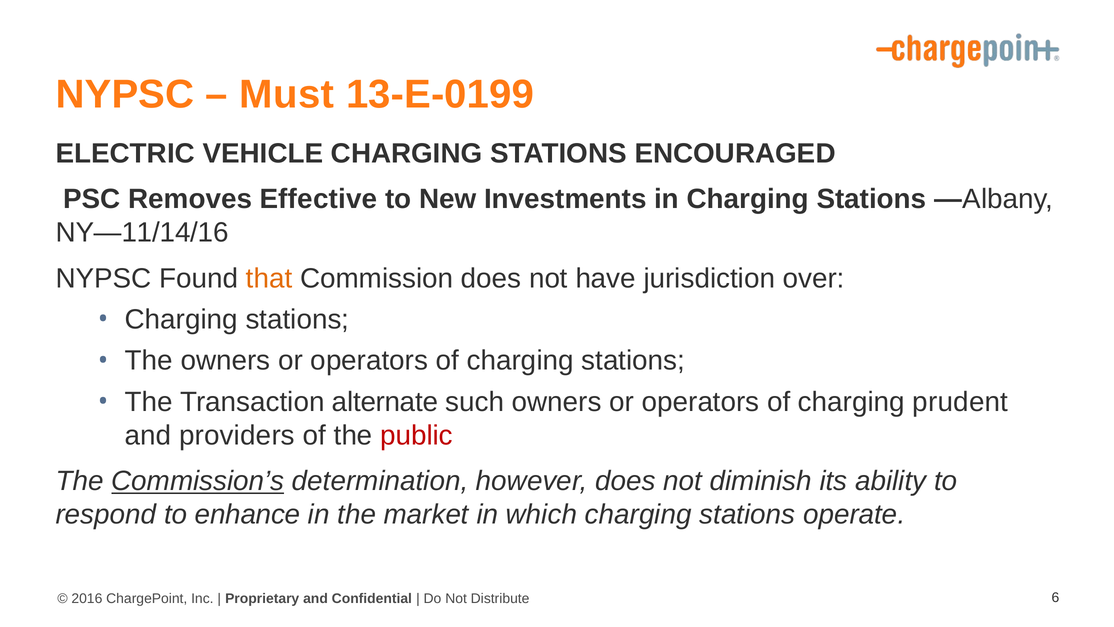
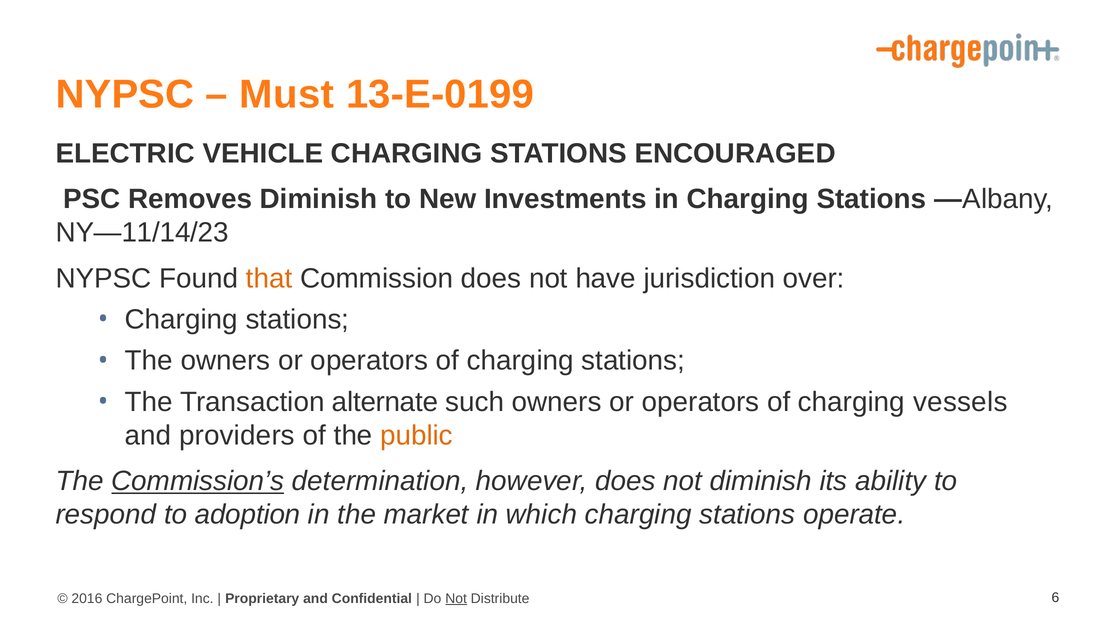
Removes Effective: Effective -> Diminish (319, 199)
NY—11/14/16: NY—11/14/16 -> NY—11/14/23 (142, 232)
prudent: prudent -> vessels (960, 402)
public colour: red -> orange (417, 435)
enhance: enhance -> adoption (248, 514)
Not underline: none -> present (456, 598)
